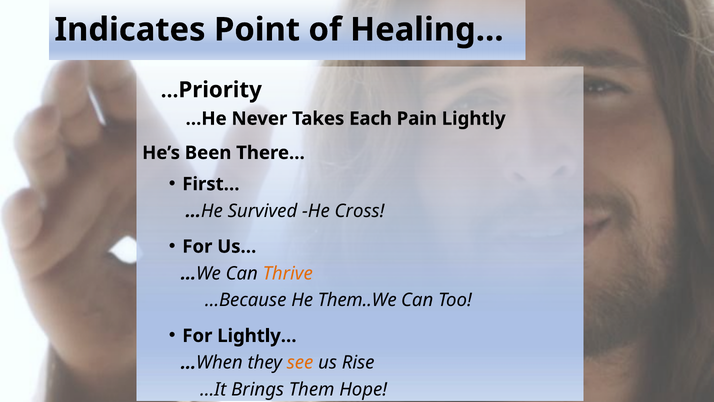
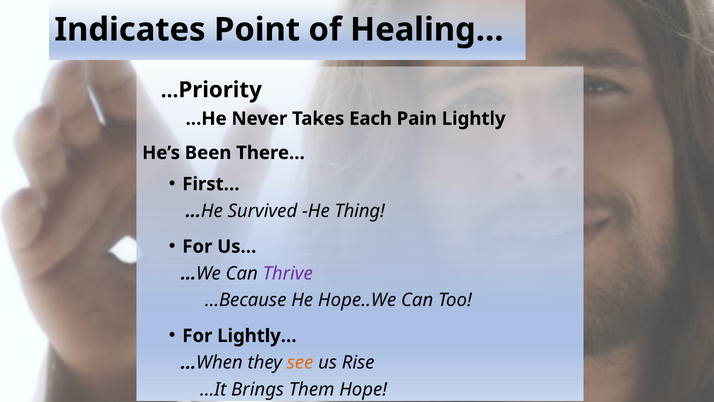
Cross: Cross -> Thing (360, 211)
Thrive colour: orange -> purple (288, 273)
Them..We: Them..We -> Hope..We (357, 300)
